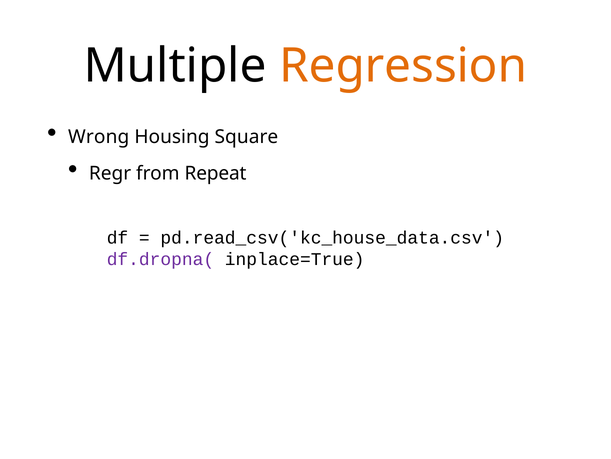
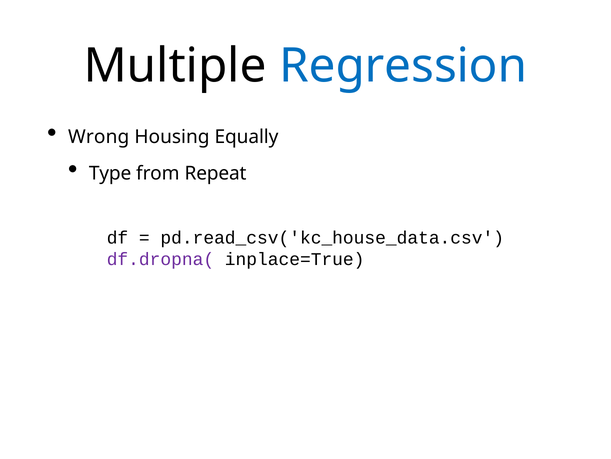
Regression colour: orange -> blue (403, 66)
Square: Square -> Equally (246, 137)
Regr: Regr -> Type (110, 173)
